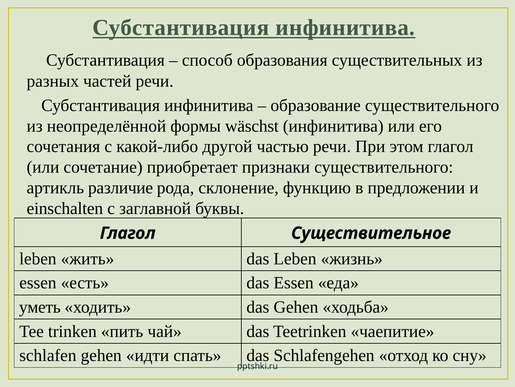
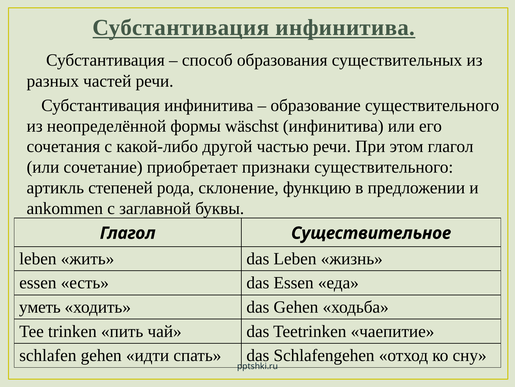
различие: различие -> степеней (121, 188)
einschalten: einschalten -> ankommen (65, 208)
